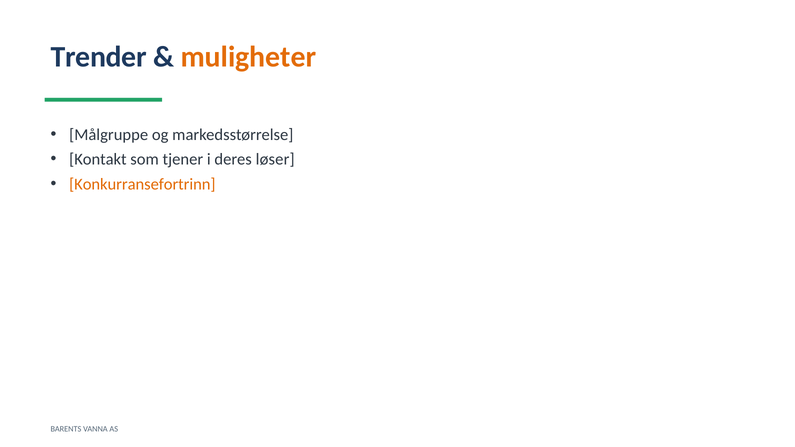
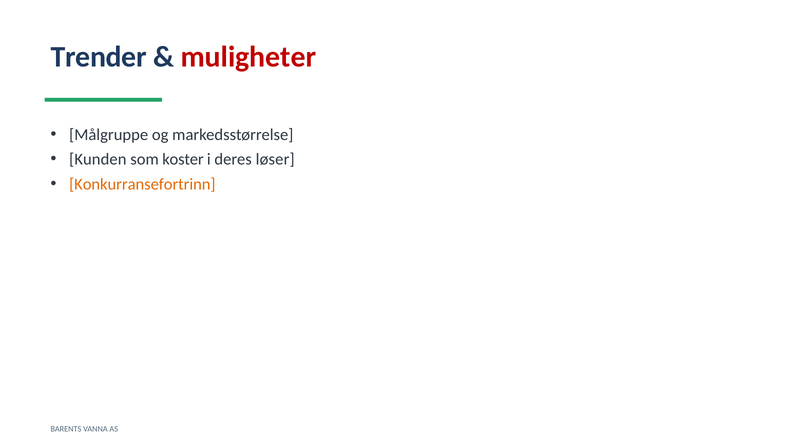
muligheter colour: orange -> red (248, 57)
Kontakt: Kontakt -> Kunden (98, 160)
tjener: tjener -> koster (183, 160)
